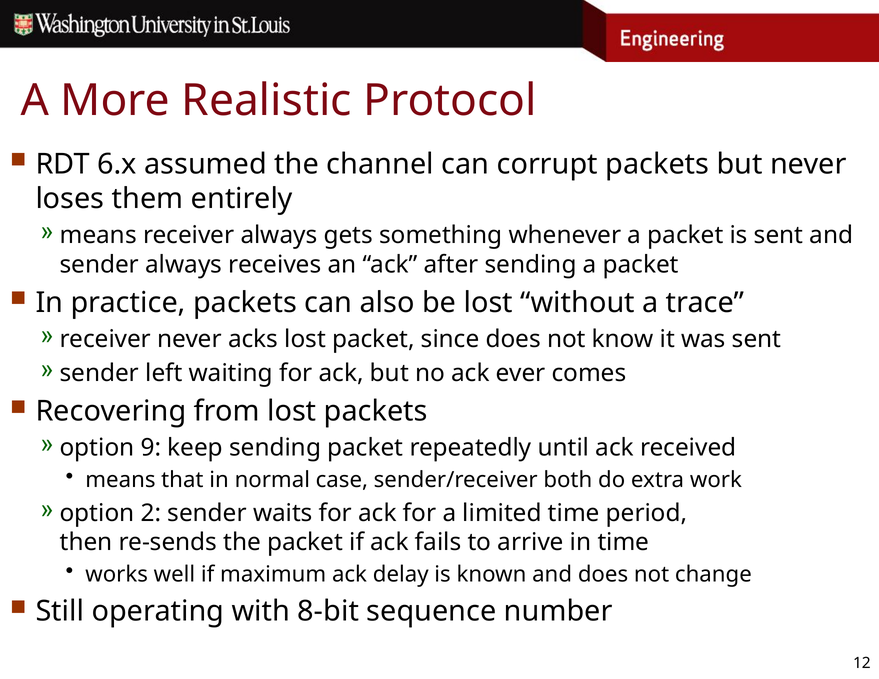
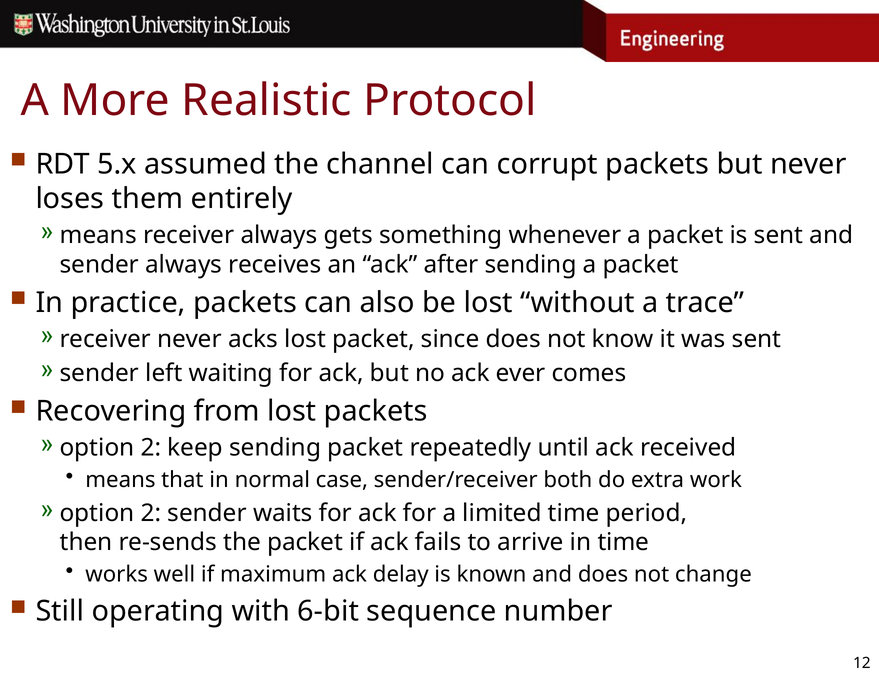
6.x: 6.x -> 5.x (117, 164)
9: 9 -> 2 (151, 448)
8-bit: 8-bit -> 6-bit (328, 612)
